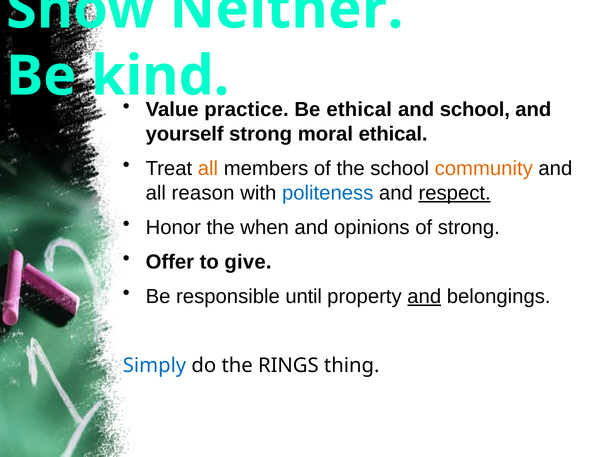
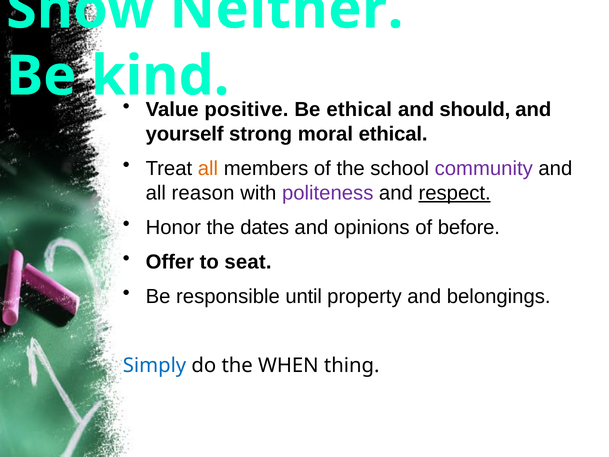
practice: practice -> positive (246, 110)
and school: school -> should (475, 110)
community colour: orange -> purple (484, 168)
politeness colour: blue -> purple (328, 193)
when: when -> dates (265, 227)
of strong: strong -> before (469, 227)
give: give -> seat (248, 262)
and underline: present -> none (424, 296)
RINGS: RINGS -> WHEN (288, 365)
